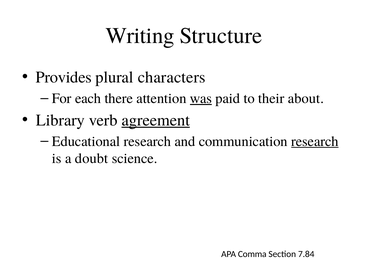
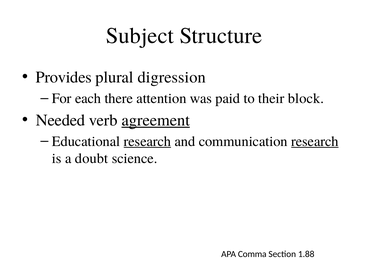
Writing: Writing -> Subject (140, 36)
characters: characters -> digression (172, 77)
was underline: present -> none (201, 98)
about: about -> block (306, 98)
Library: Library -> Needed (60, 120)
research underline: none -> present (147, 141)
7.84: 7.84 -> 1.88 (306, 254)
